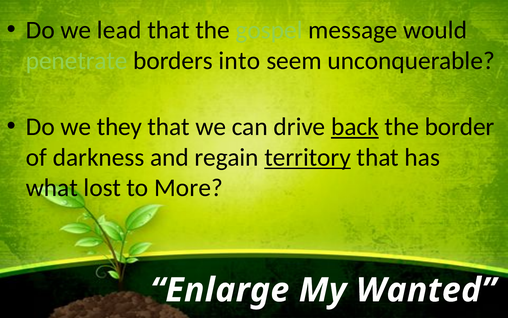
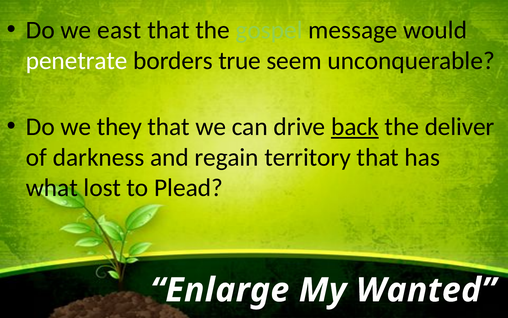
lead: lead -> east (119, 30)
penetrate colour: light green -> white (77, 61)
into: into -> true (240, 61)
border: border -> deliver (460, 127)
territory underline: present -> none (308, 157)
More: More -> Plead (189, 188)
